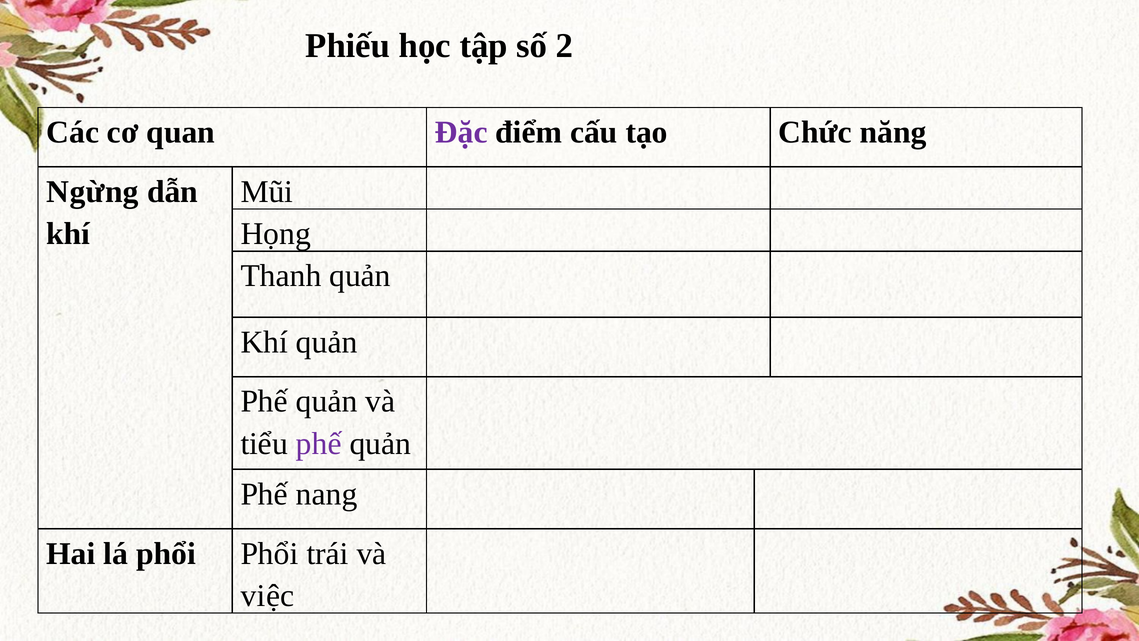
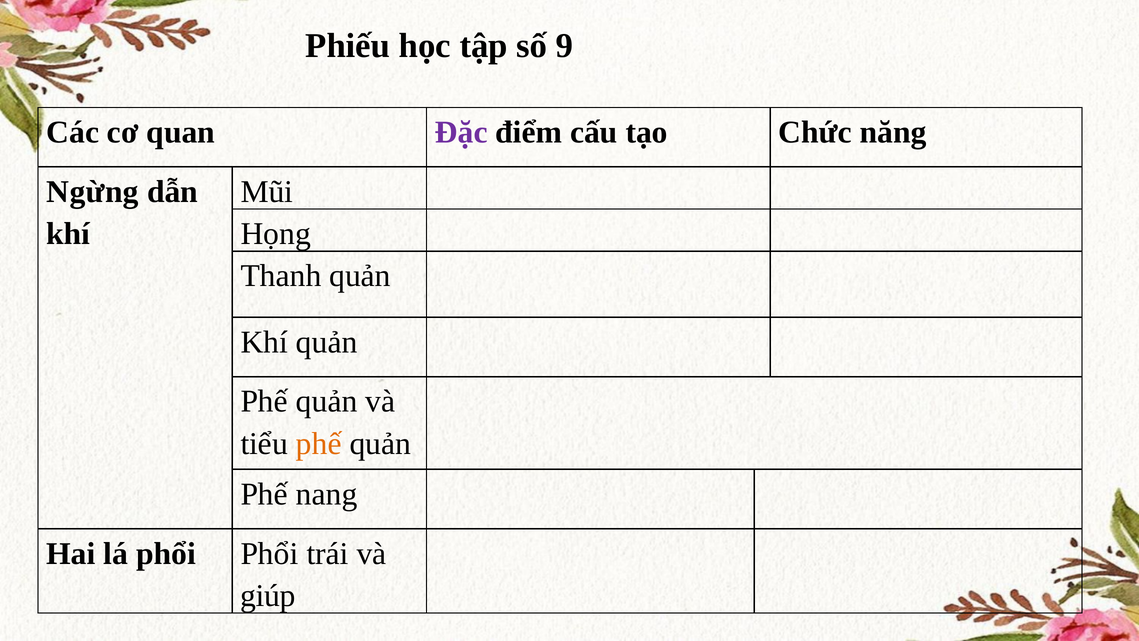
2: 2 -> 9 (565, 46)
phế colour: purple -> orange (319, 443)
việc: việc -> giúp (268, 595)
